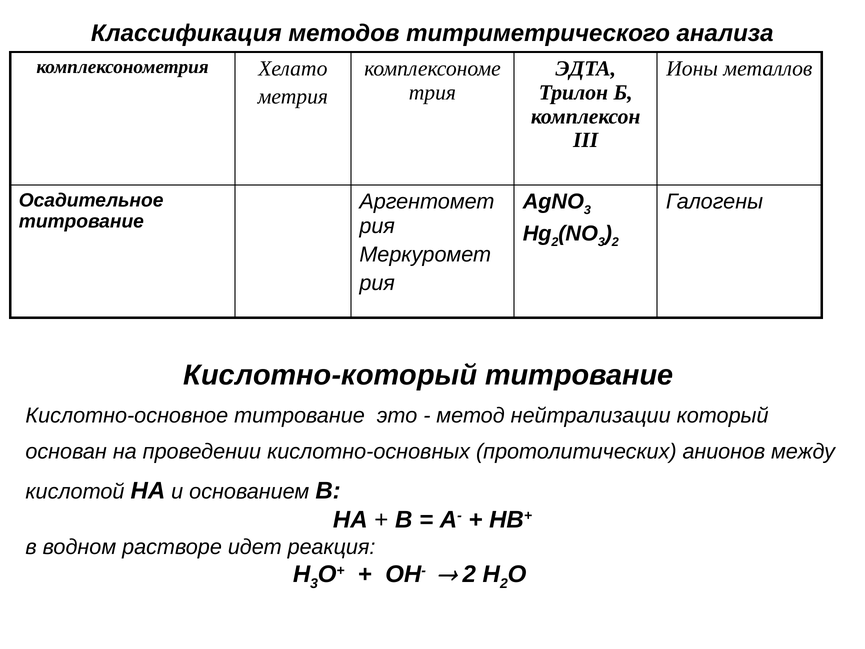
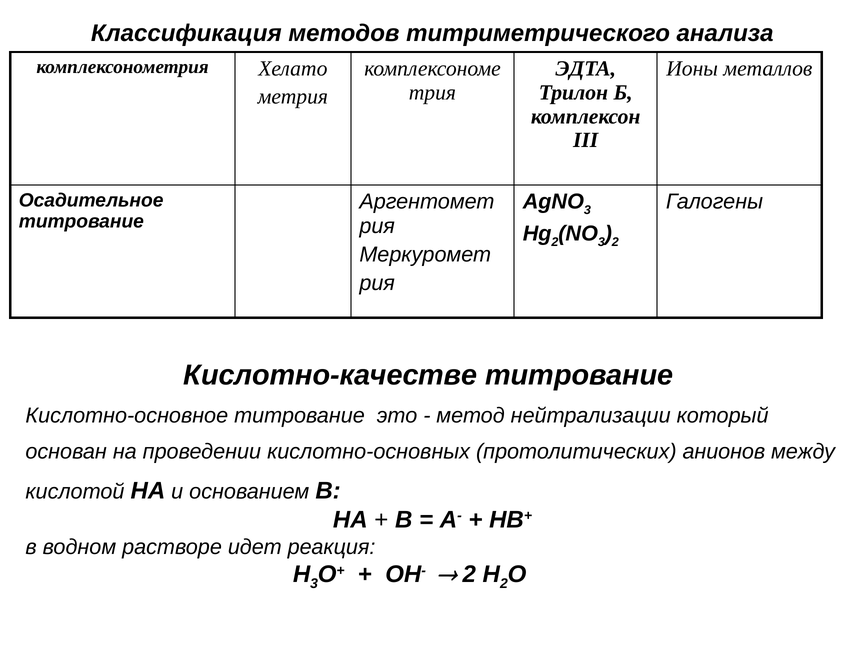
Кислотно-который: Кислотно-который -> Кислотно-качестве (330, 375)
